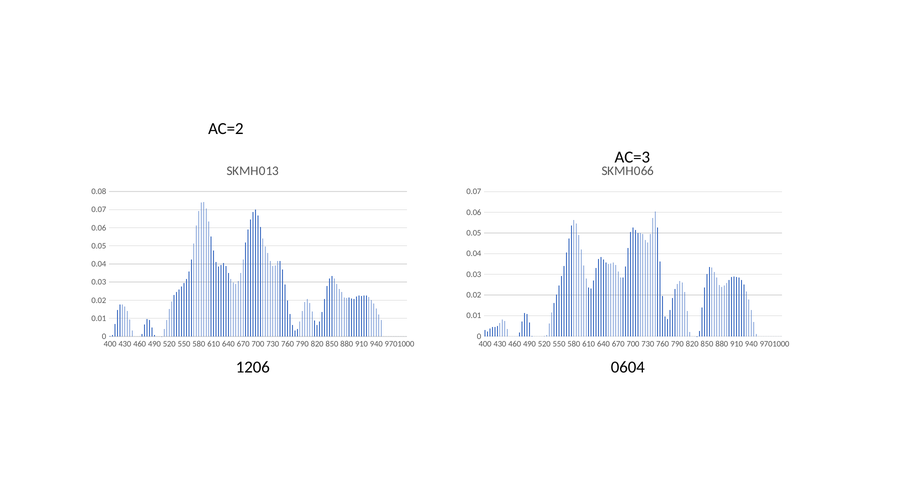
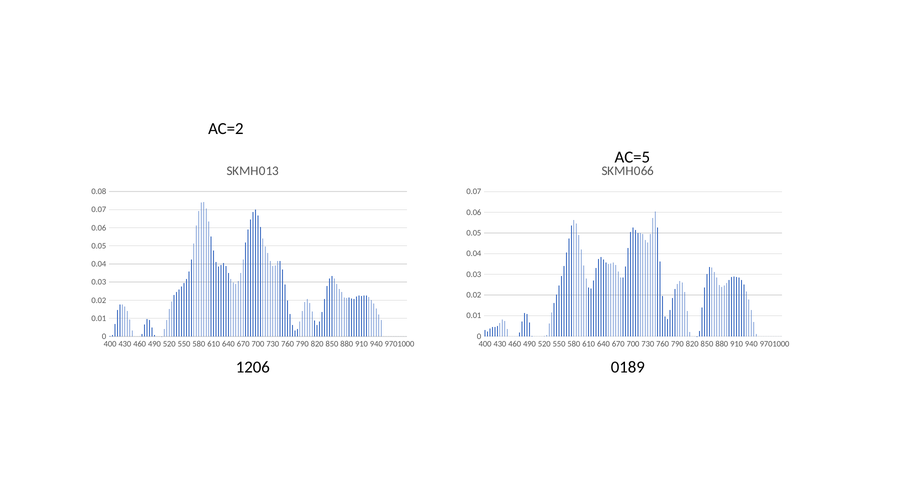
AC=3: AC=3 -> AC=5 (632, 157)
0604: 0604 -> 0189 (628, 368)
